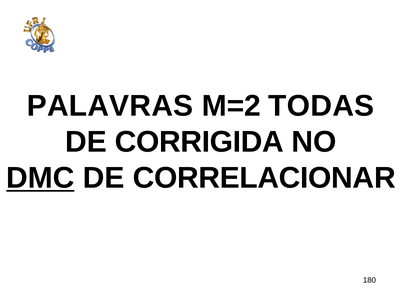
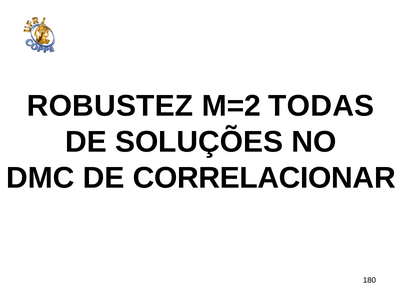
PALAVRAS: PALAVRAS -> ROBUSTEZ (110, 106)
CORRIGIDA: CORRIGIDA -> SOLUÇÕES (199, 142)
DMC underline: present -> none (40, 178)
